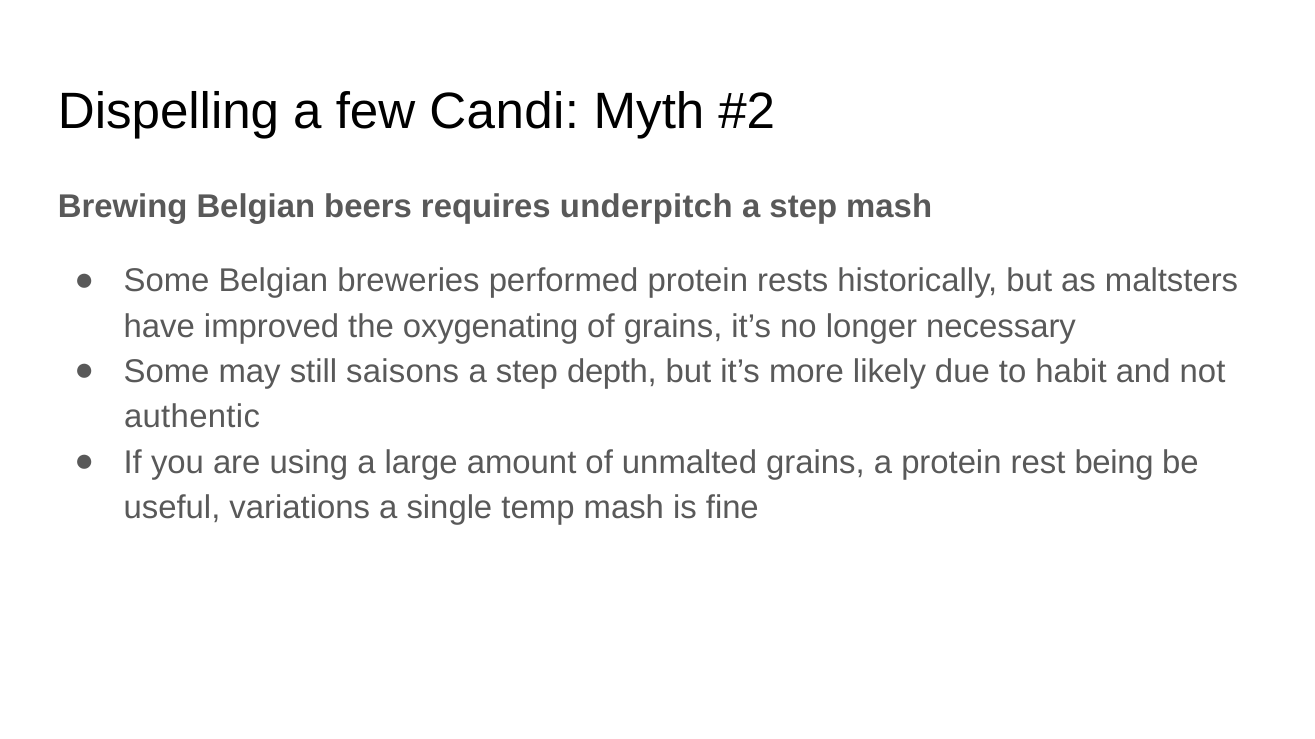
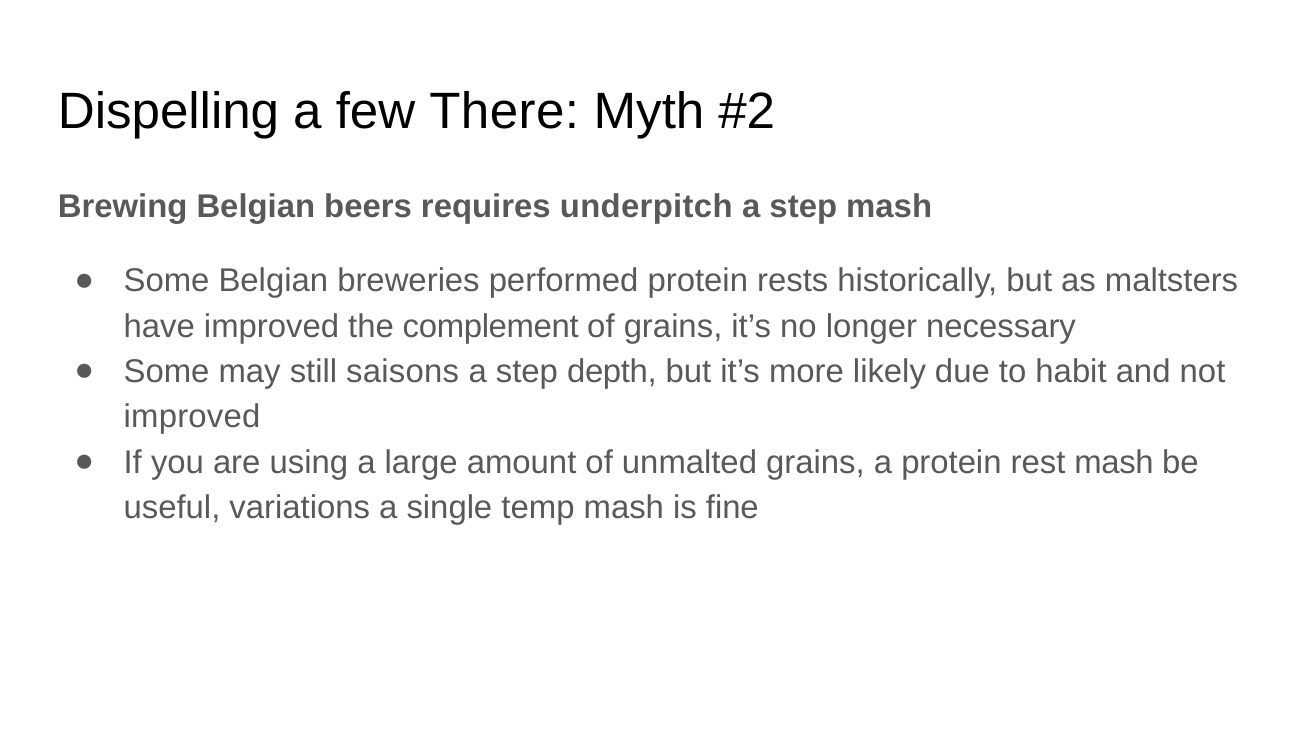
Candi: Candi -> There (504, 111)
oxygenating: oxygenating -> complement (491, 327)
authentic: authentic -> improved (192, 417)
rest being: being -> mash (1114, 463)
